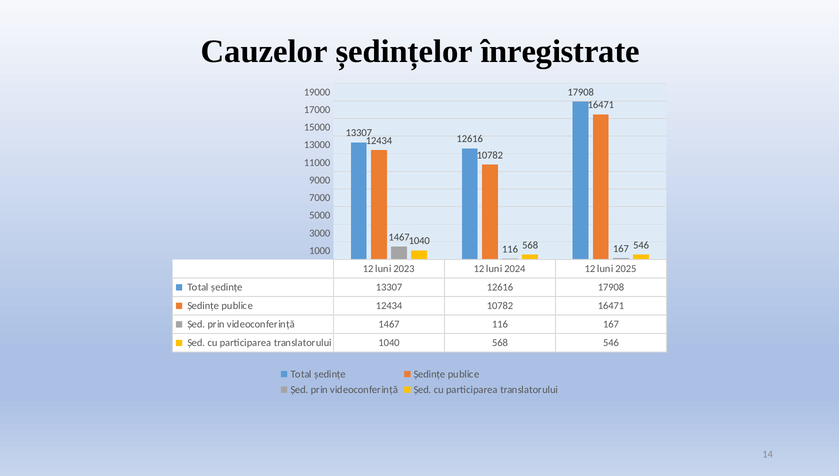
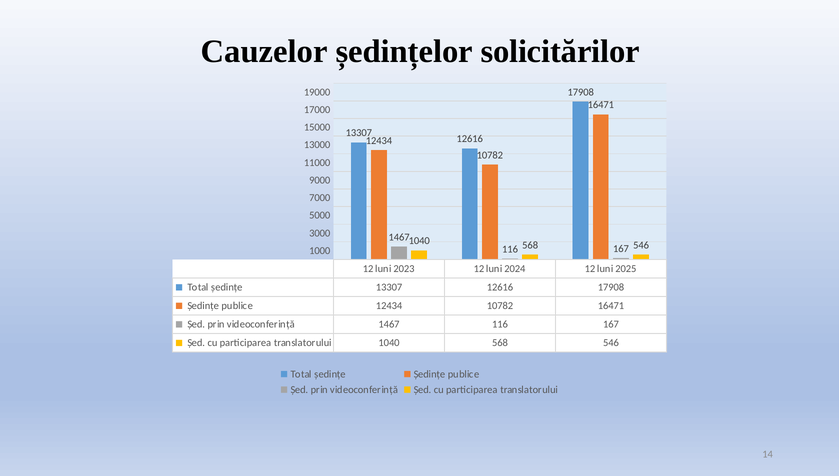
înregistrate: înregistrate -> solicitărilor (560, 51)
